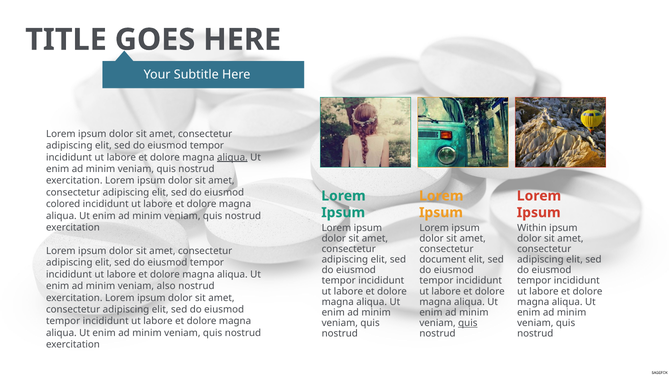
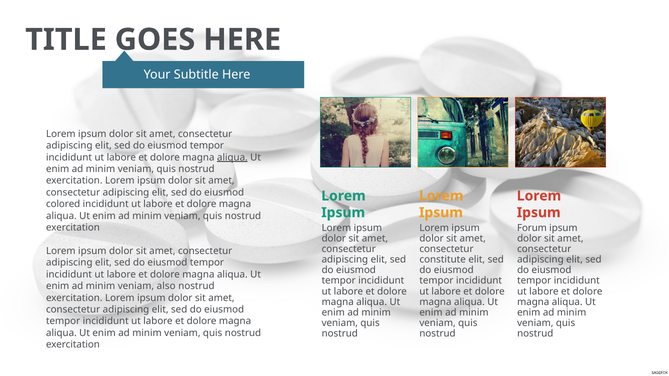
Within: Within -> Forum (532, 228)
document: document -> constitute (443, 260)
quis underline: present -> none (468, 323)
